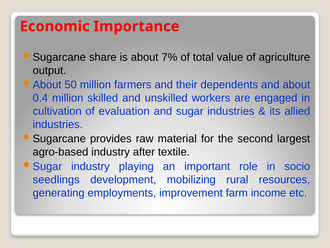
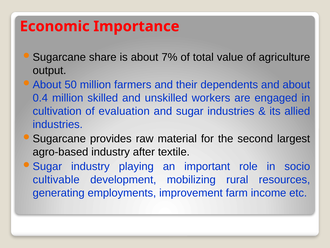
seedlings: seedlings -> cultivable (56, 179)
